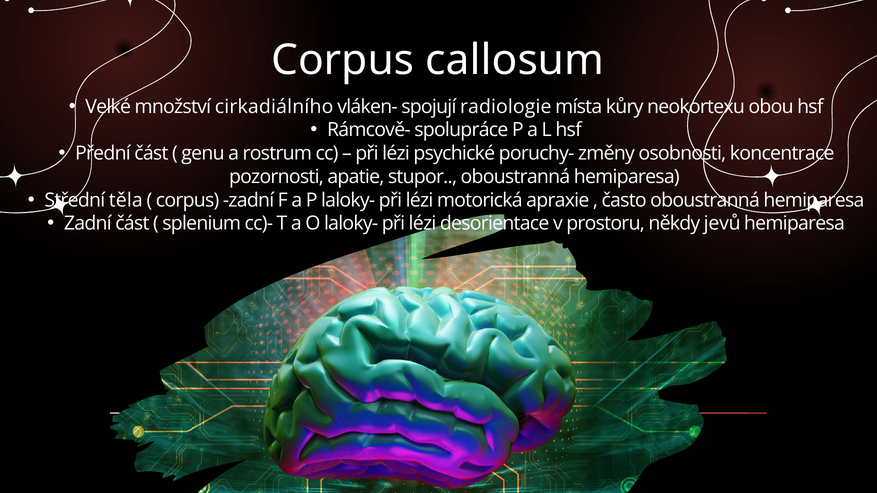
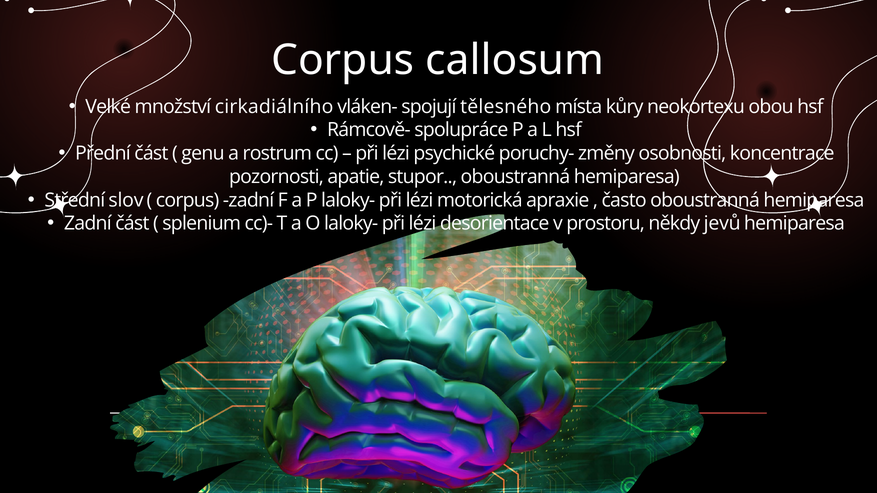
radiologie: radiologie -> tělesného (506, 107)
těla: těla -> slov (126, 200)
